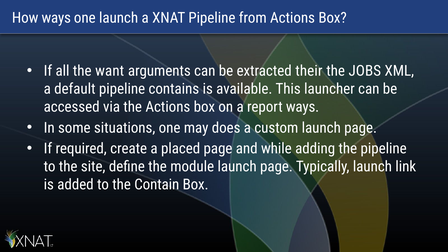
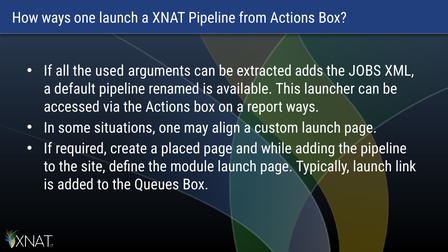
want: want -> used (110, 71)
their: their -> adds (309, 71)
contains: contains -> renamed (174, 89)
does: does -> align (226, 128)
Contain: Contain -> Queues (157, 185)
